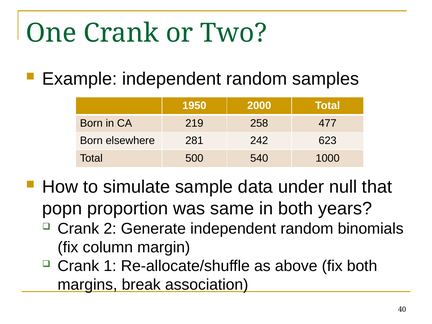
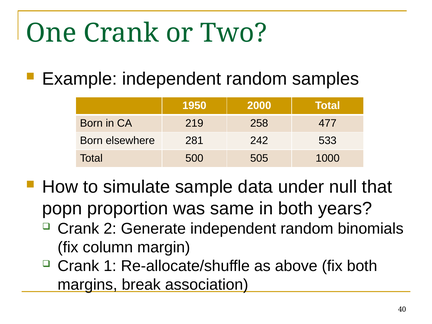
623: 623 -> 533 (328, 141)
540: 540 -> 505 (259, 158)
